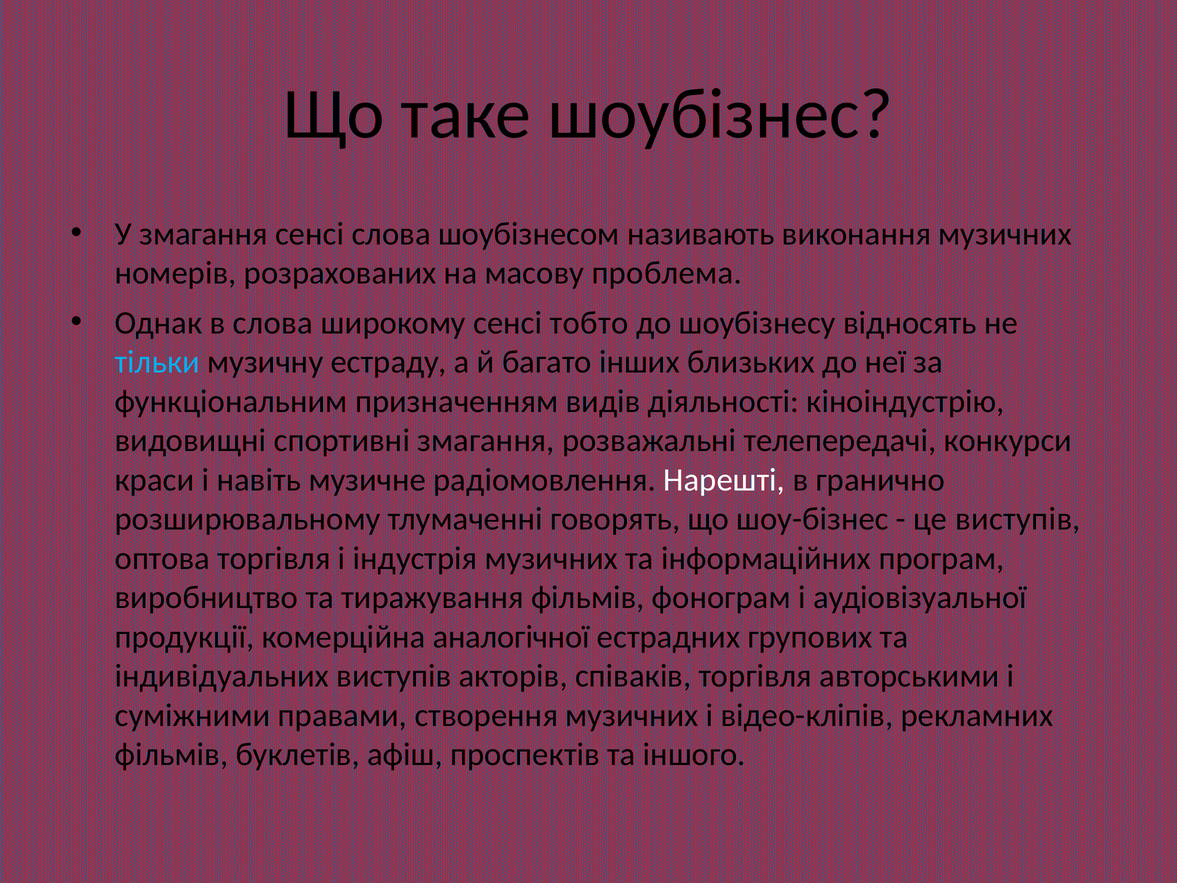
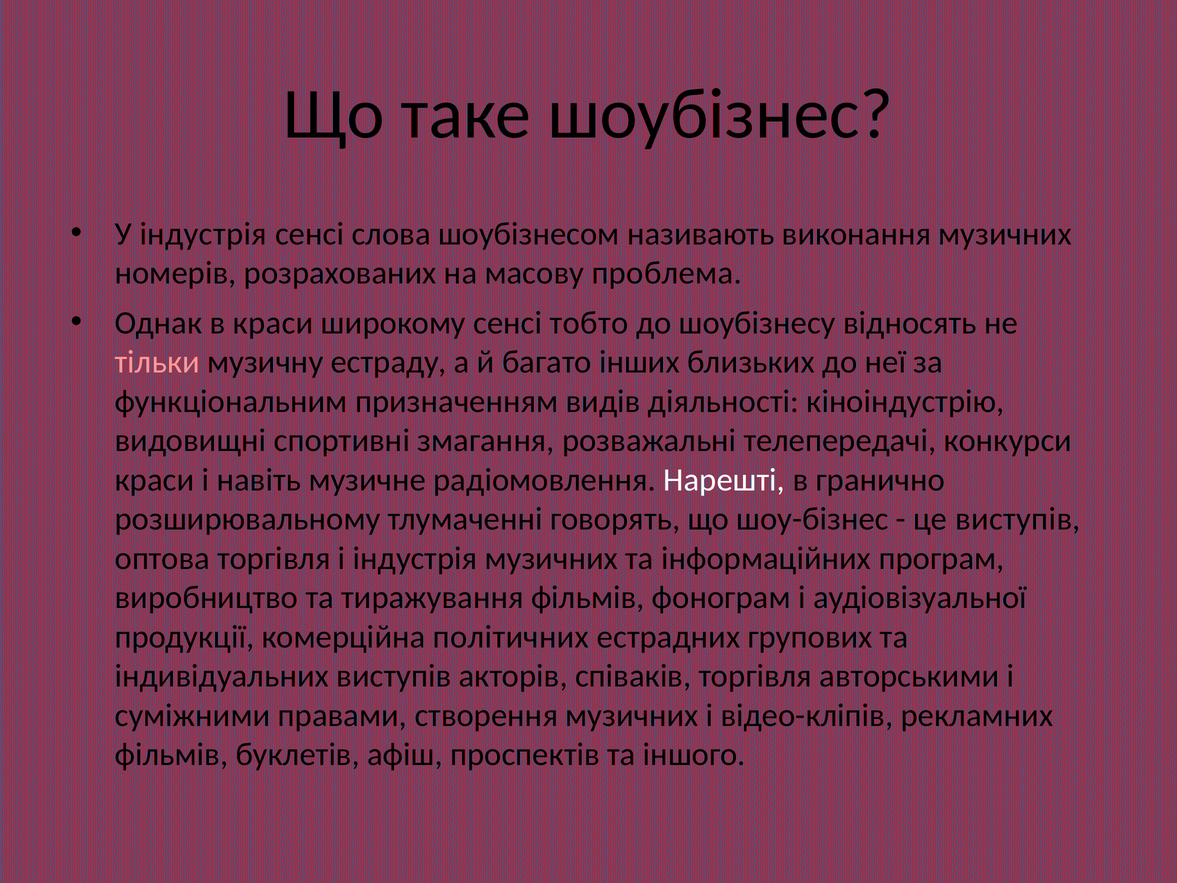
У змагання: змагання -> індустрія (203, 234)
в слова: слова -> краси (273, 323)
тільки colour: light blue -> pink (157, 362)
аналогічної: аналогічної -> політичних (511, 637)
